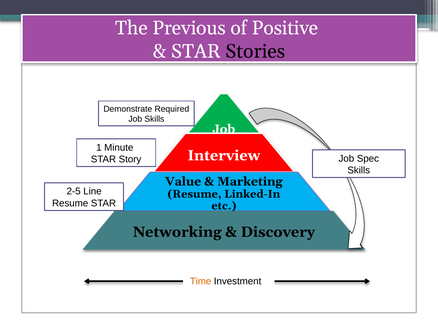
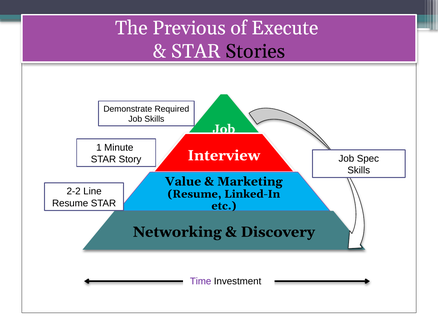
Positive: Positive -> Execute (285, 28)
2-5: 2-5 -> 2-2 (74, 191)
Time colour: orange -> purple (201, 281)
